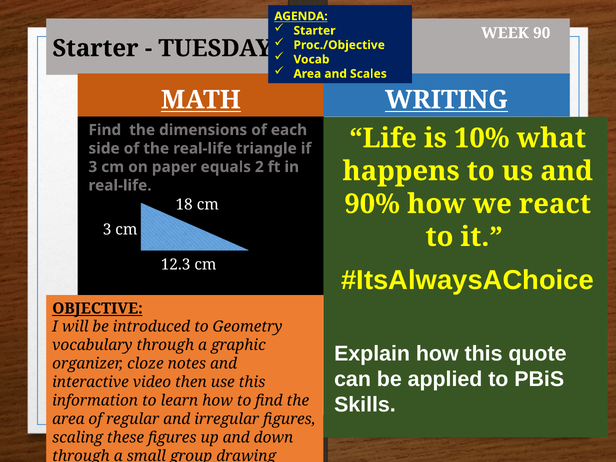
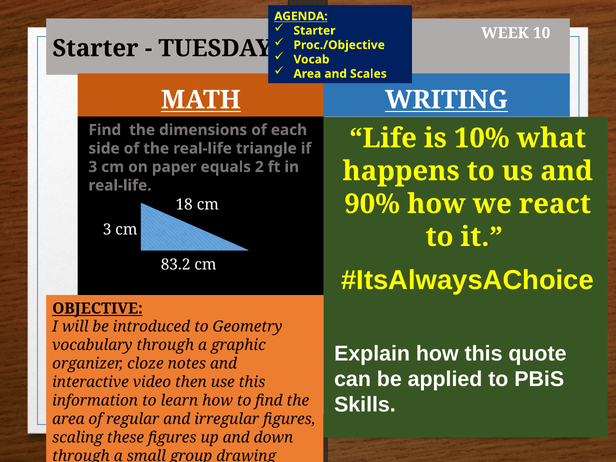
90: 90 -> 10 (542, 33)
12.3: 12.3 -> 83.2 (176, 265)
